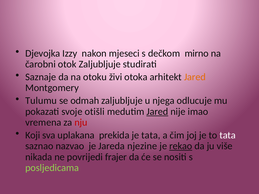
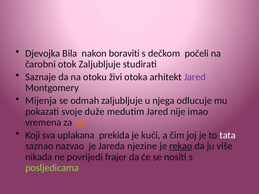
Izzy: Izzy -> Bila (70, 53)
mjeseci: mjeseci -> boraviti (124, 53)
mirno: mirno -> počeli (197, 53)
Jared colour: orange -> purple (195, 77)
Tulumu: Tulumu -> Mijenja (41, 101)
otišli: otišli -> duže (95, 112)
Jared underline: present -> none (157, 112)
nju colour: red -> orange (81, 123)
je tata: tata -> kući (151, 135)
